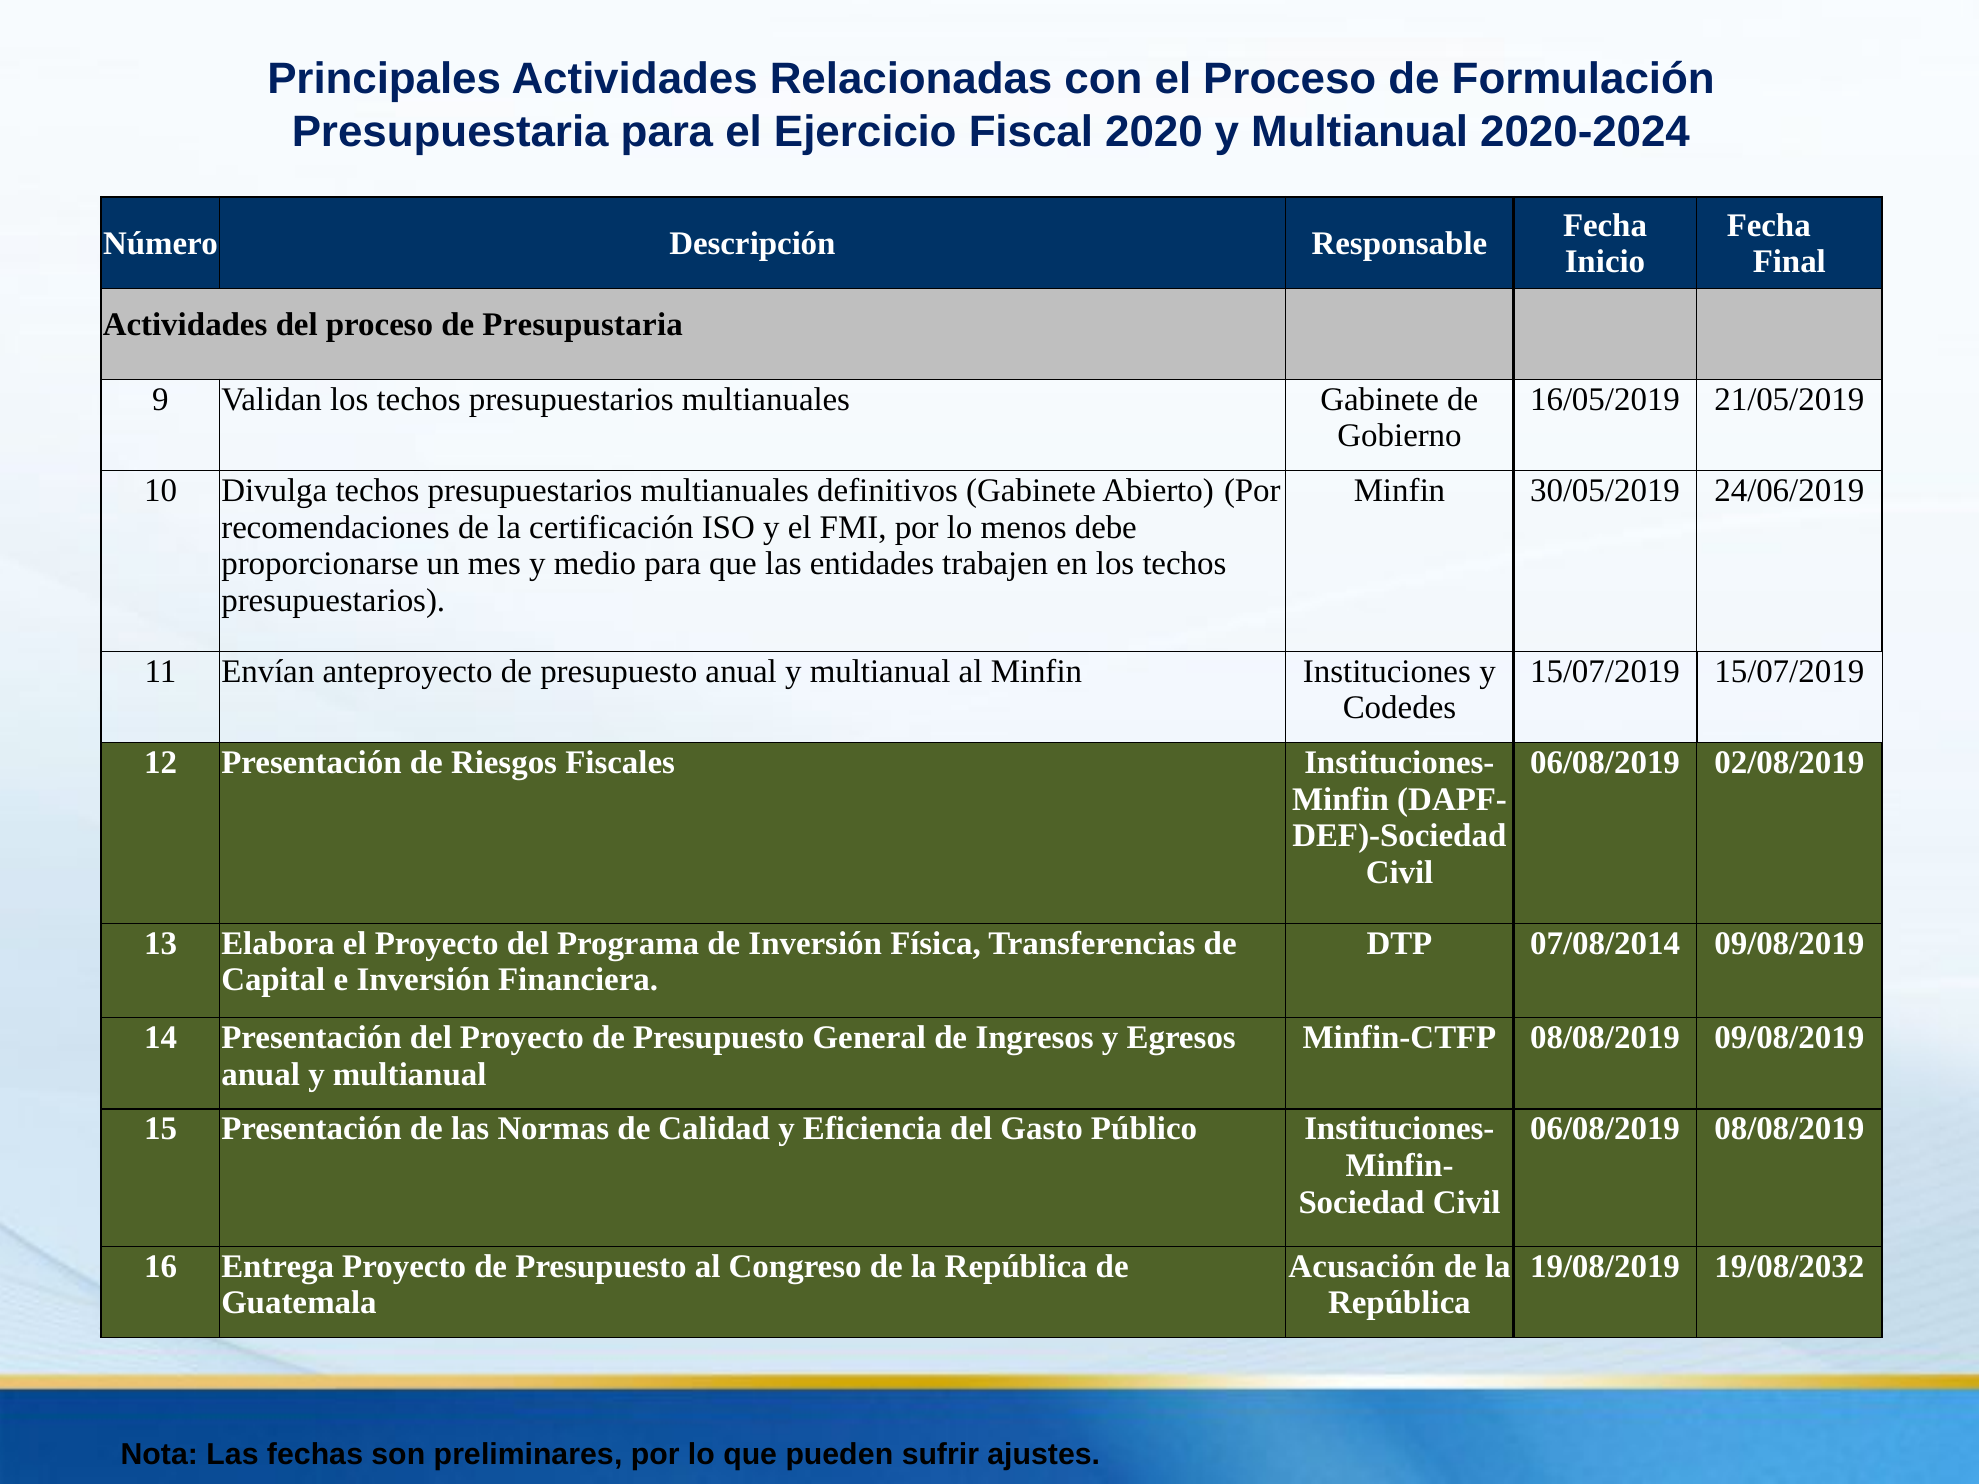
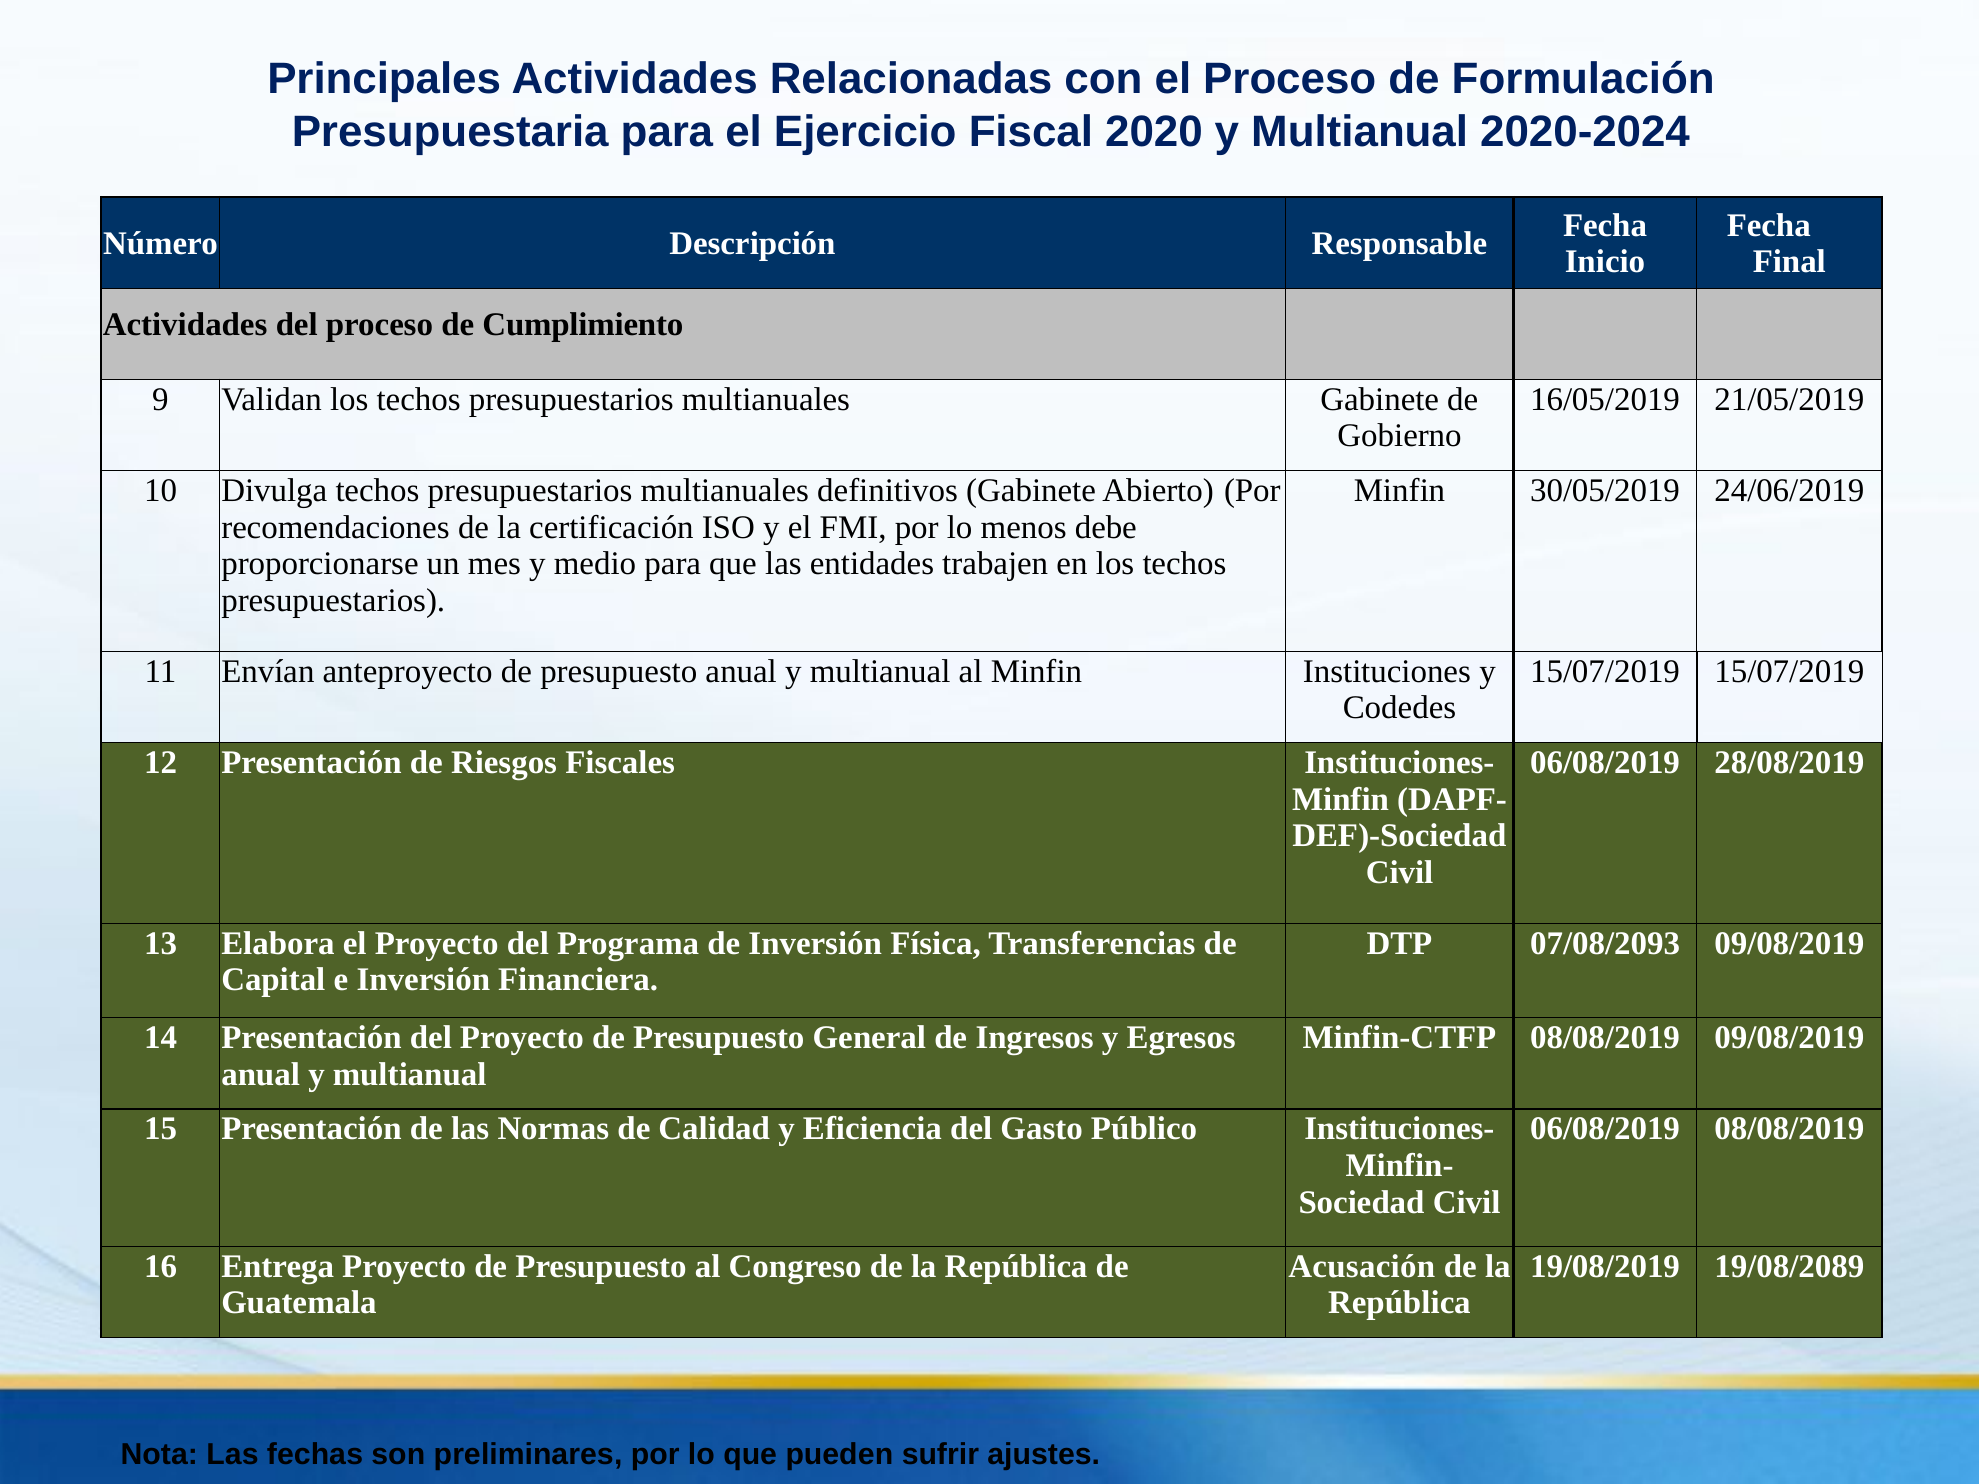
Presupustaria: Presupustaria -> Cumplimiento (583, 325)
02/08/2019: 02/08/2019 -> 28/08/2019 (1789, 763)
07/08/2014: 07/08/2014 -> 07/08/2093 (1605, 943)
19/08/2032: 19/08/2032 -> 19/08/2089 (1789, 1267)
